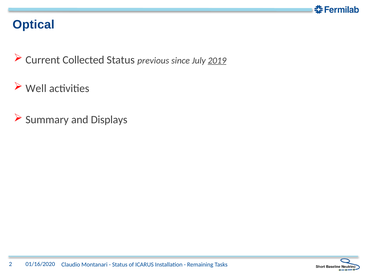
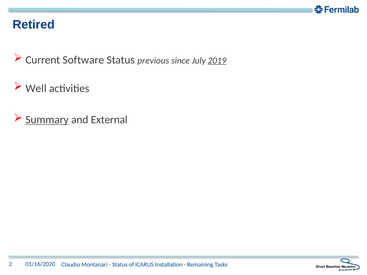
Optical: Optical -> Retired (34, 25)
Collected: Collected -> Software (83, 60)
Summary underline: none -> present (47, 120)
Displays: Displays -> External (109, 120)
